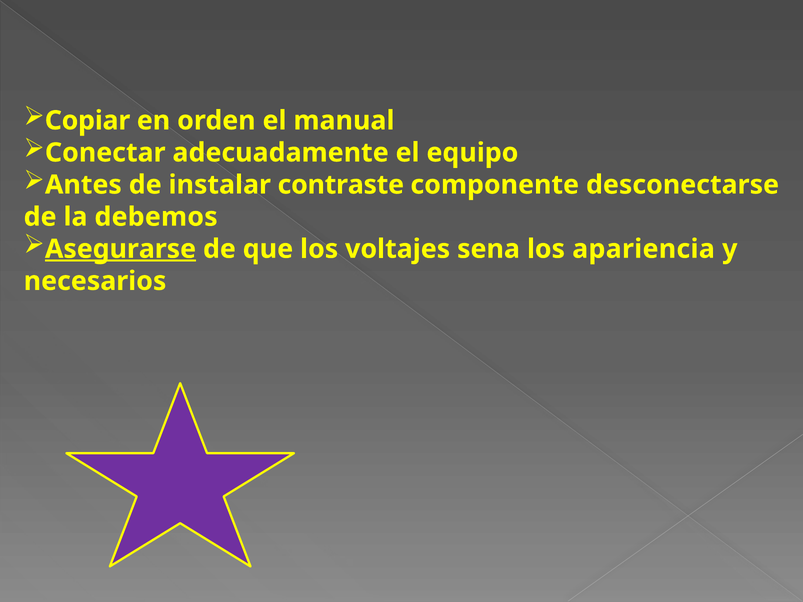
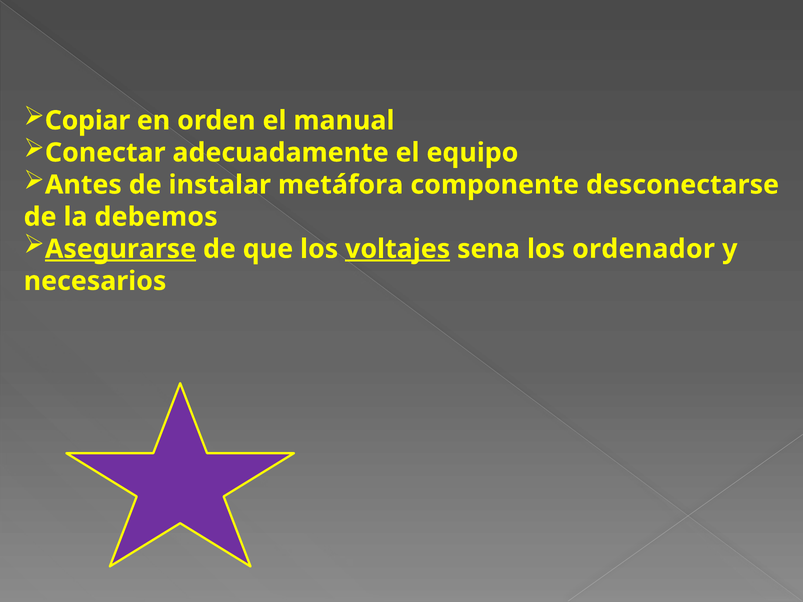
contraste: contraste -> metáfora (341, 185)
voltajes underline: none -> present (398, 249)
apariencia: apariencia -> ordenador (644, 249)
